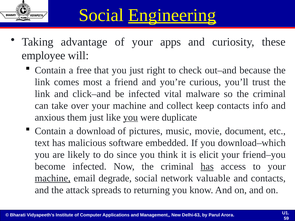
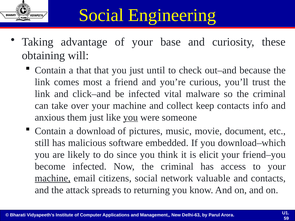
Engineering underline: present -> none (172, 15)
apps: apps -> base (171, 42)
employee: employee -> obtaining (43, 56)
a free: free -> that (84, 70)
right: right -> until (156, 70)
duplicate: duplicate -> someone (179, 118)
text: text -> still (42, 143)
has underline: present -> none (207, 167)
degrade: degrade -> citizens (115, 178)
